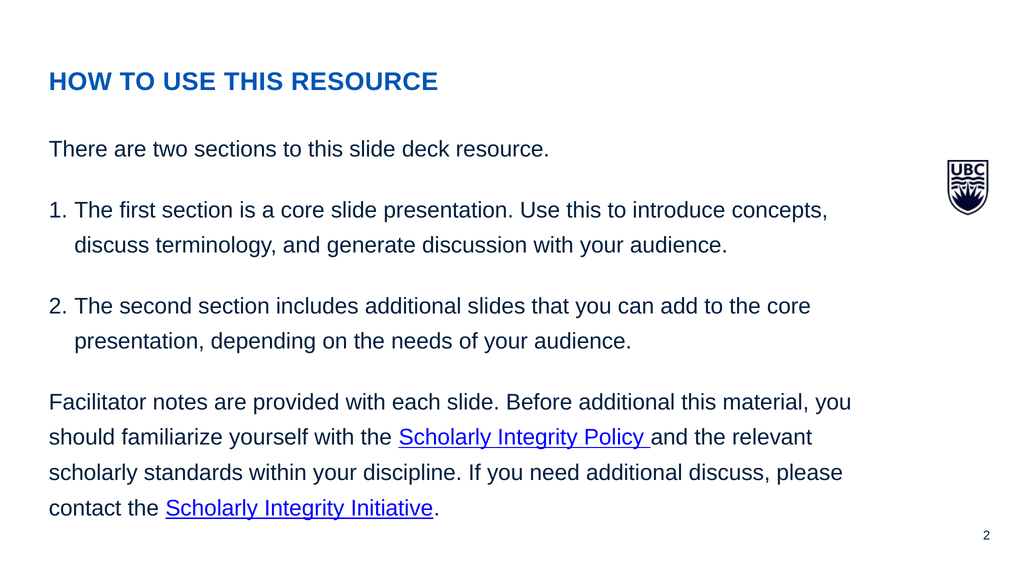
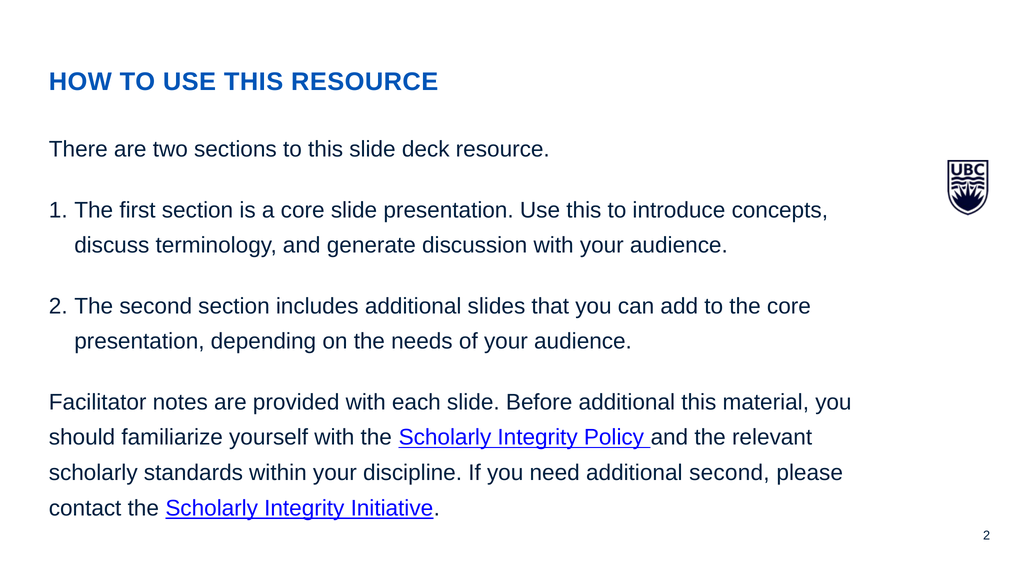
additional discuss: discuss -> second (729, 473)
